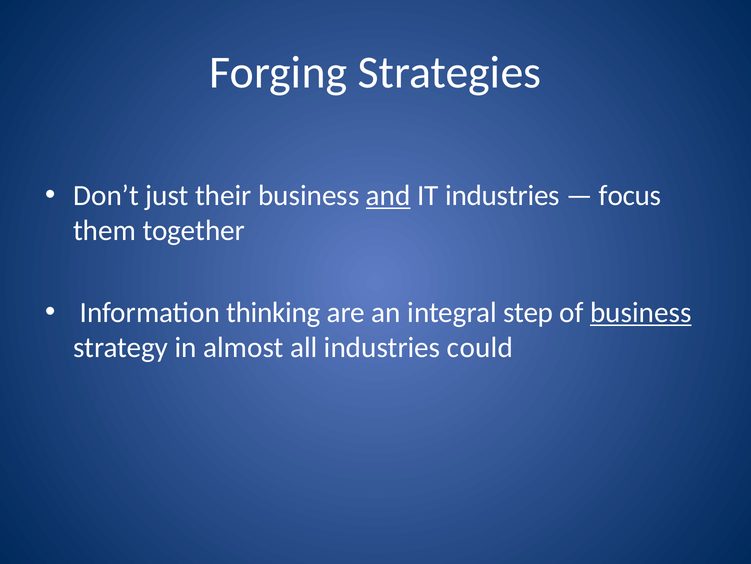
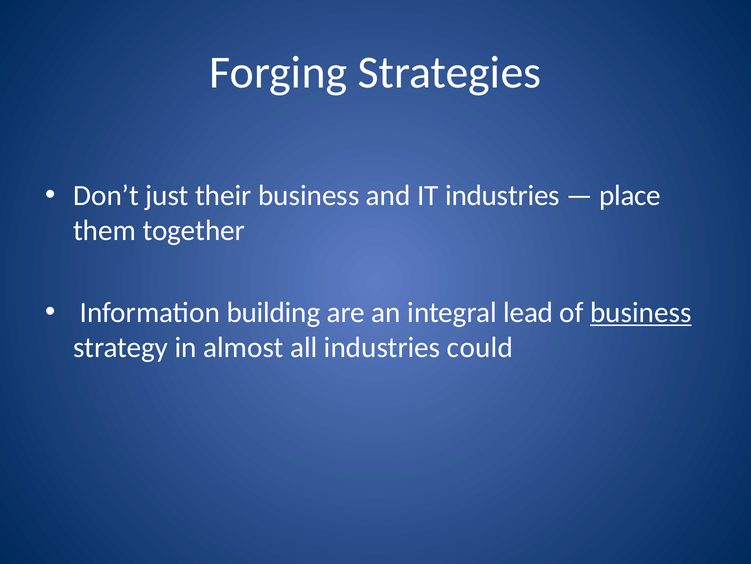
and underline: present -> none (388, 196)
focus: focus -> place (630, 196)
thinking: thinking -> building (273, 312)
step: step -> lead (528, 312)
